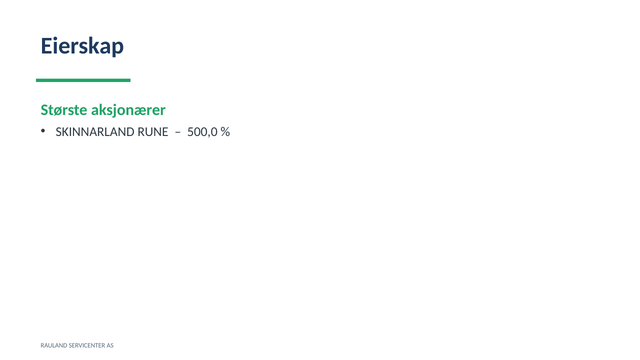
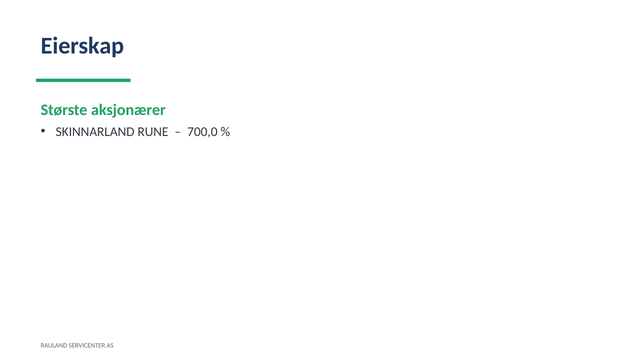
500,0: 500,0 -> 700,0 (202, 132)
